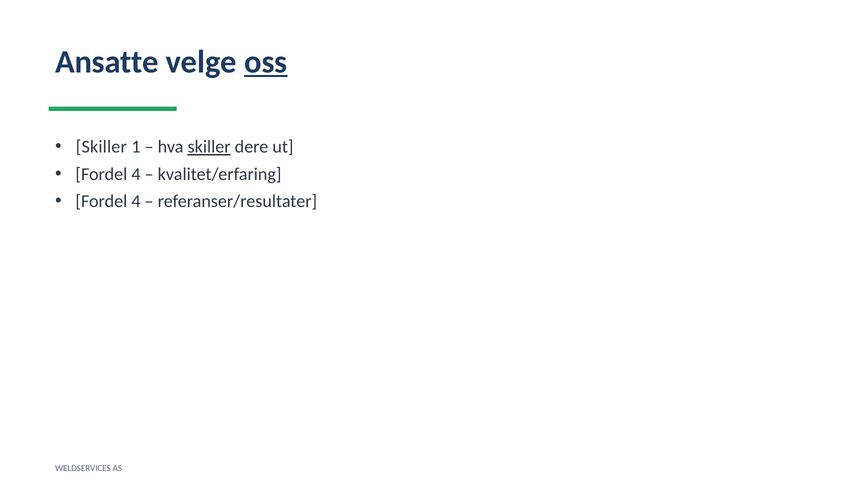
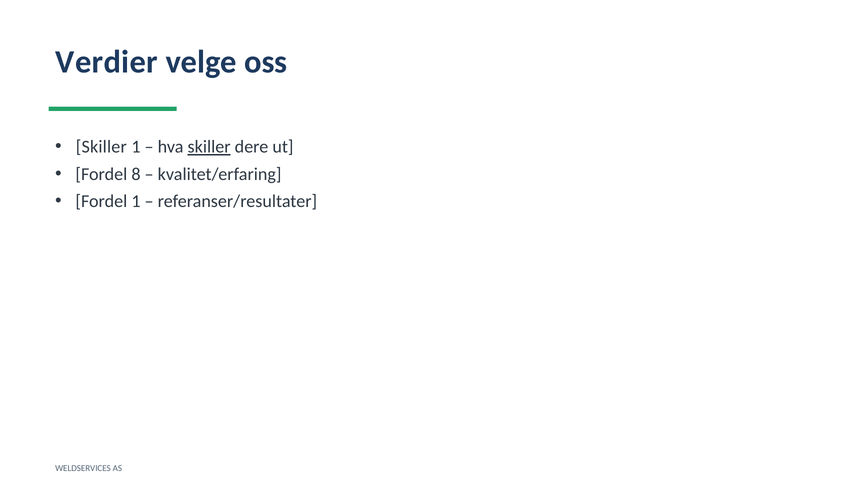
Ansatte: Ansatte -> Verdier (107, 62)
oss underline: present -> none (266, 62)
4: 4 -> 8 (136, 174)
4: 4 -> 1 (136, 201)
